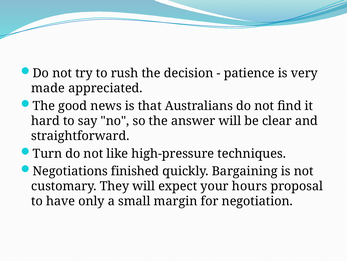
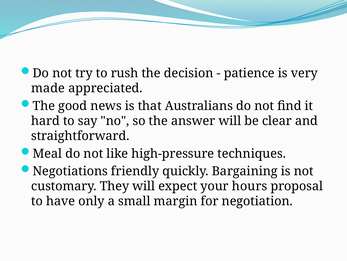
Turn: Turn -> Meal (47, 153)
finished: finished -> friendly (135, 171)
